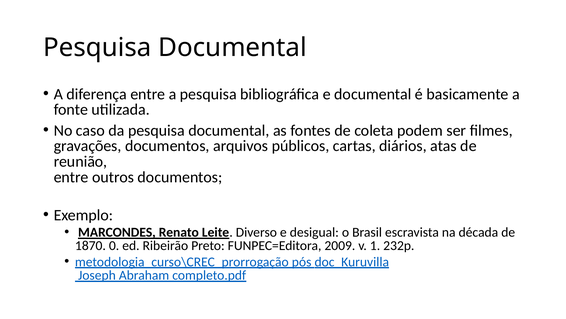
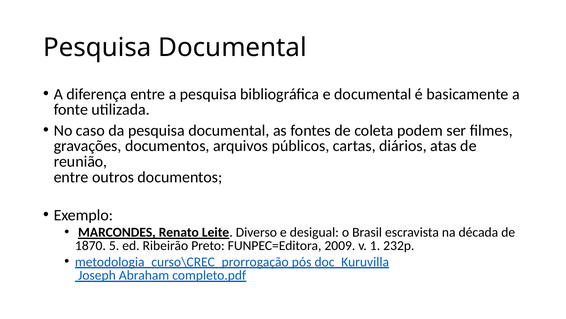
0: 0 -> 5 (114, 245)
